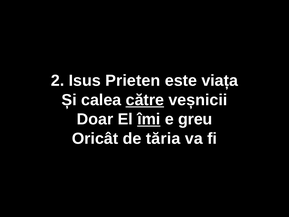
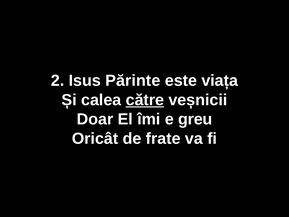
Prieten: Prieten -> Părinte (133, 81)
îmi underline: present -> none (149, 119)
tăria: tăria -> frate (163, 138)
